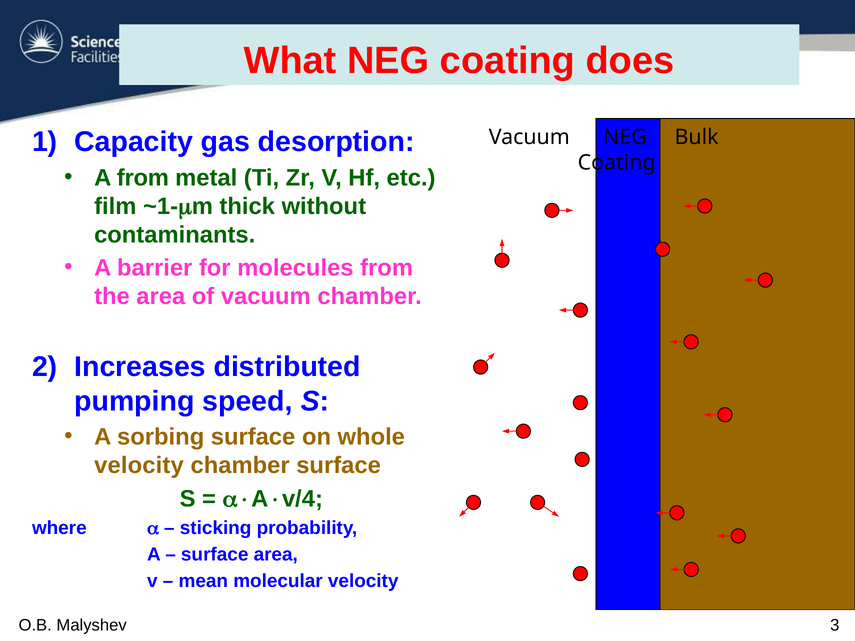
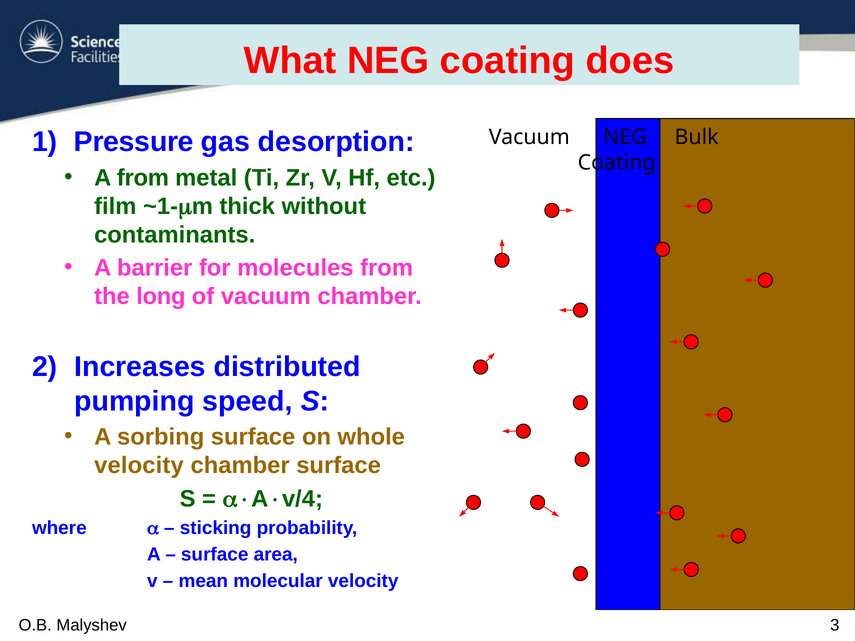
Capacity: Capacity -> Pressure (134, 142)
the area: area -> long (161, 297)
